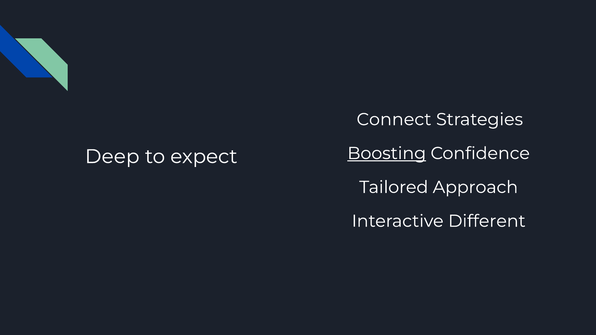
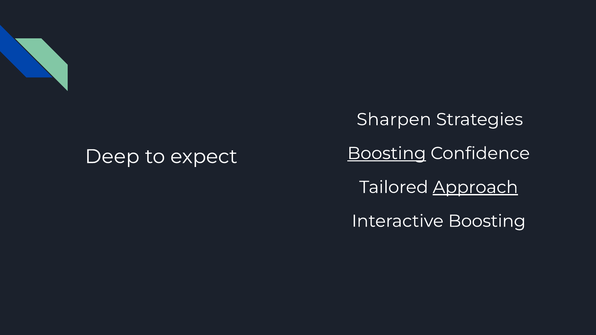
Connect: Connect -> Sharpen (394, 120)
Approach underline: none -> present (475, 187)
Interactive Different: Different -> Boosting (487, 221)
